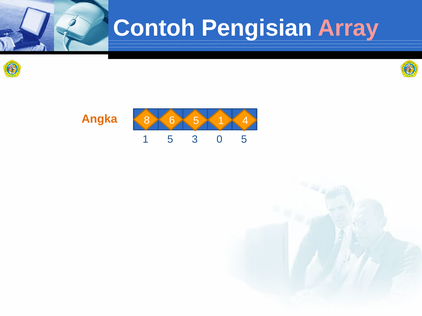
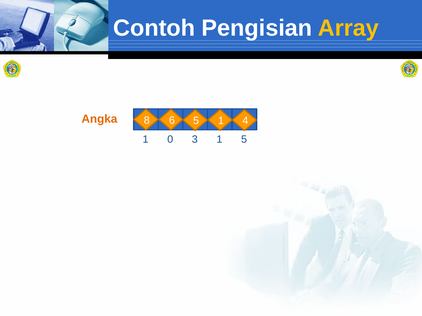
Array colour: pink -> yellow (348, 28)
1 5: 5 -> 0 (170, 140)
3 0: 0 -> 1 (219, 140)
